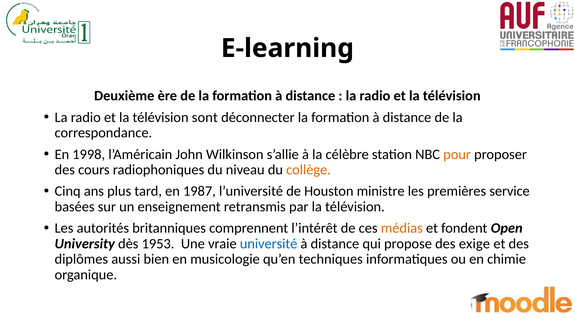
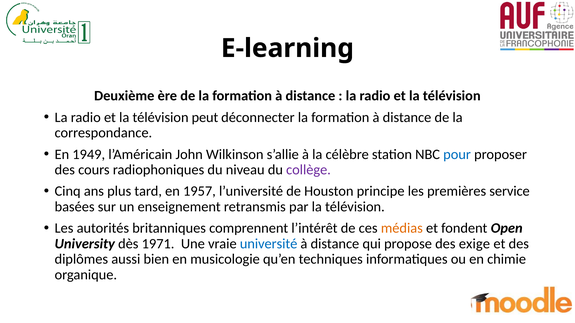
sont: sont -> peut (205, 117)
1998: 1998 -> 1949 (89, 154)
pour colour: orange -> blue (457, 154)
collège colour: orange -> purple (309, 170)
1987: 1987 -> 1957 (199, 192)
ministre: ministre -> principe (381, 192)
1953: 1953 -> 1971 (158, 244)
